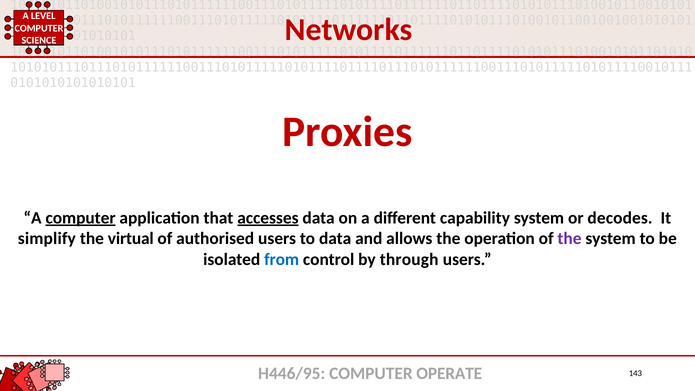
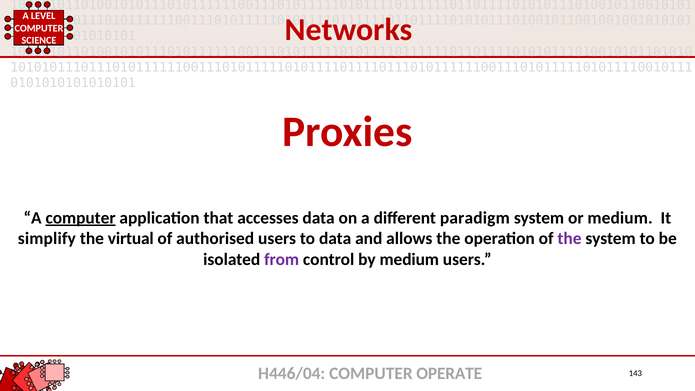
accesses underline: present -> none (268, 218)
capability: capability -> paradigm (475, 218)
or decodes: decodes -> medium (620, 218)
from colour: blue -> purple (282, 259)
by through: through -> medium (409, 259)
H446/95: H446/95 -> H446/04 (292, 373)
